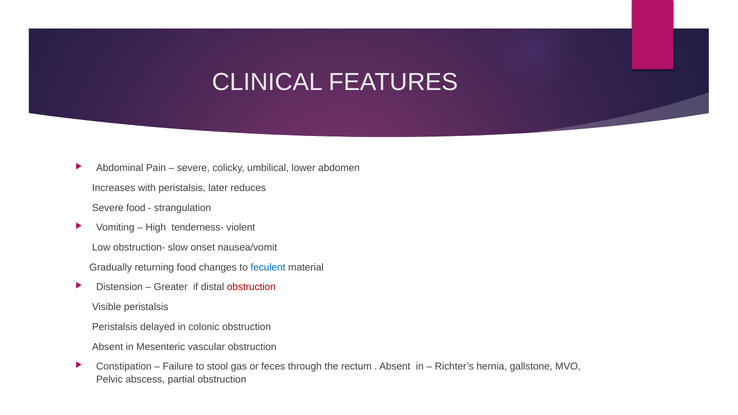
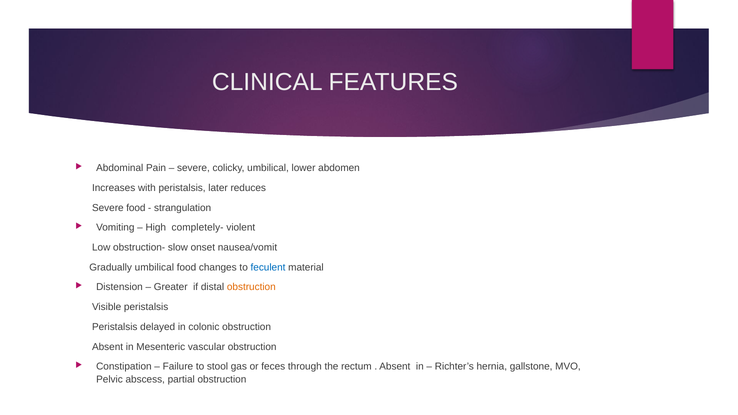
tenderness-: tenderness- -> completely- (198, 228)
Gradually returning: returning -> umbilical (154, 267)
obstruction colour: red -> orange (251, 287)
